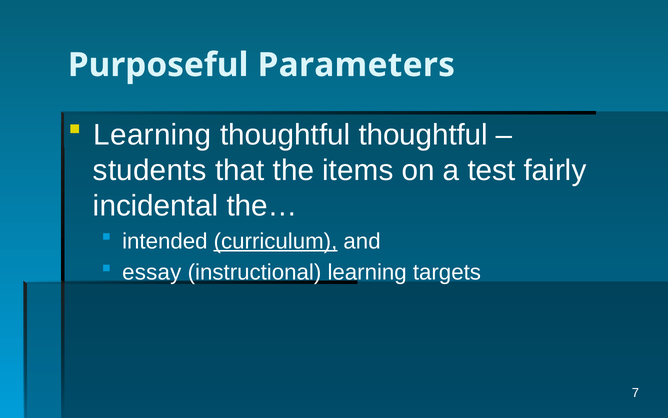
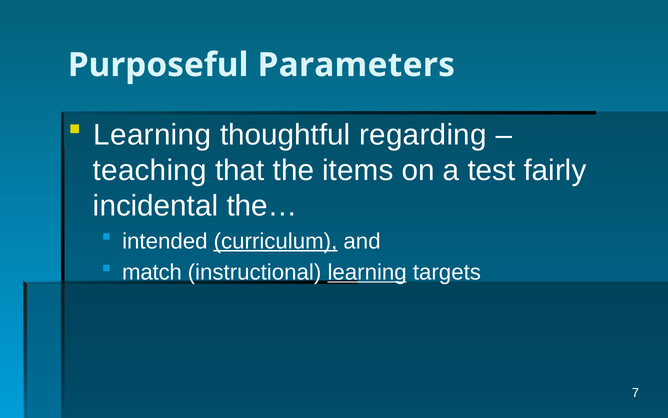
thoughtful thoughtful: thoughtful -> regarding (423, 135)
students: students -> teaching (150, 170)
essay: essay -> match (152, 272)
learning underline: none -> present (367, 272)
